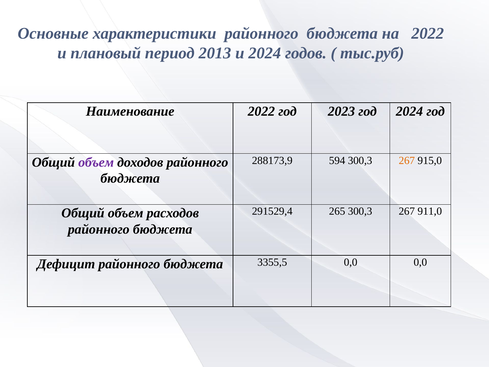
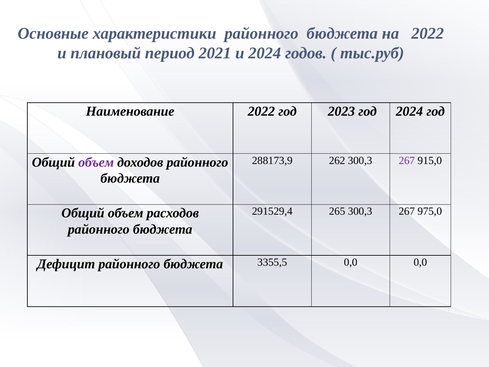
2013: 2013 -> 2021 (215, 53)
594: 594 -> 262 (337, 160)
267 colour: orange -> purple (407, 160)
911,0: 911,0 -> 975,0 (430, 211)
